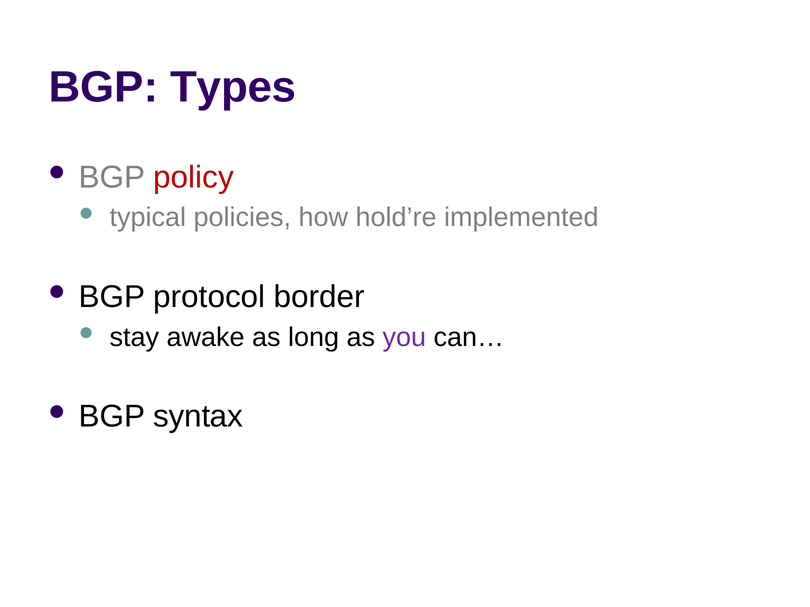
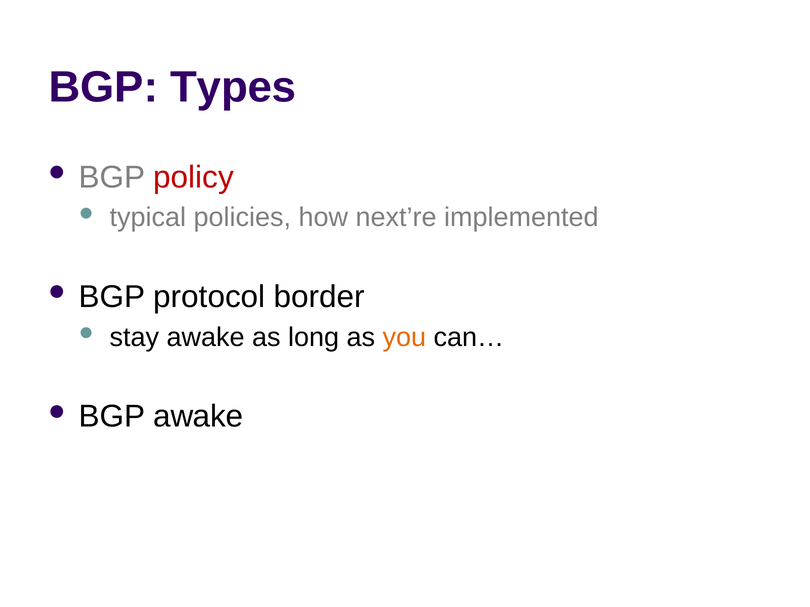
hold’re: hold’re -> next’re (396, 218)
you colour: purple -> orange (405, 337)
BGP syntax: syntax -> awake (198, 417)
